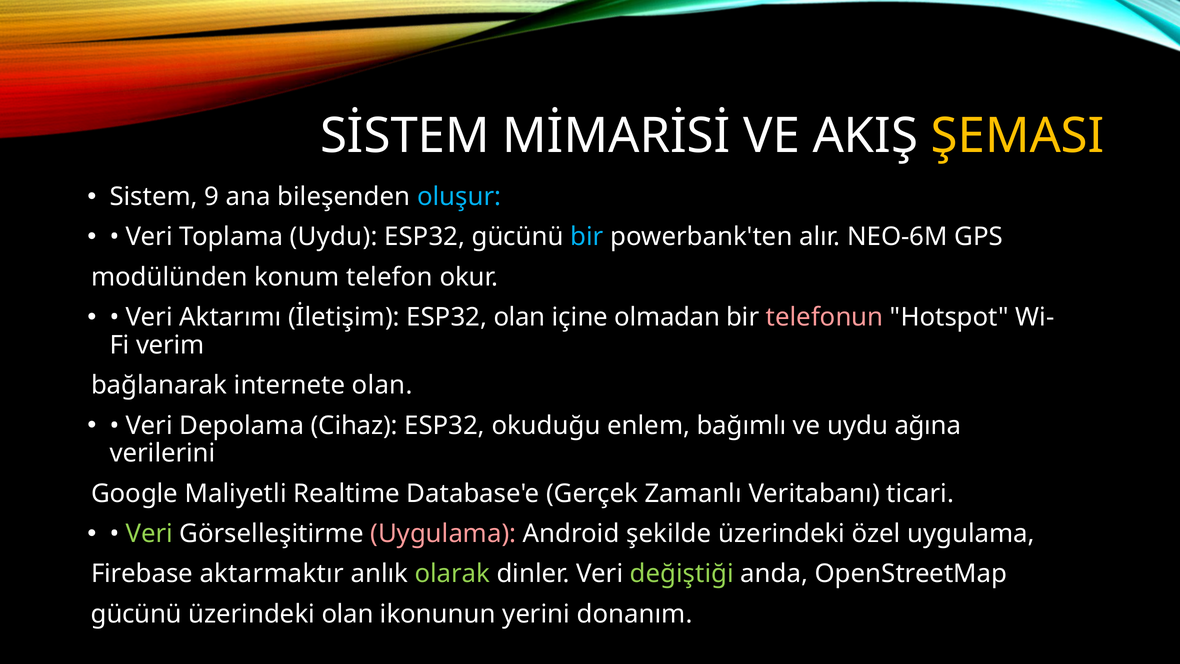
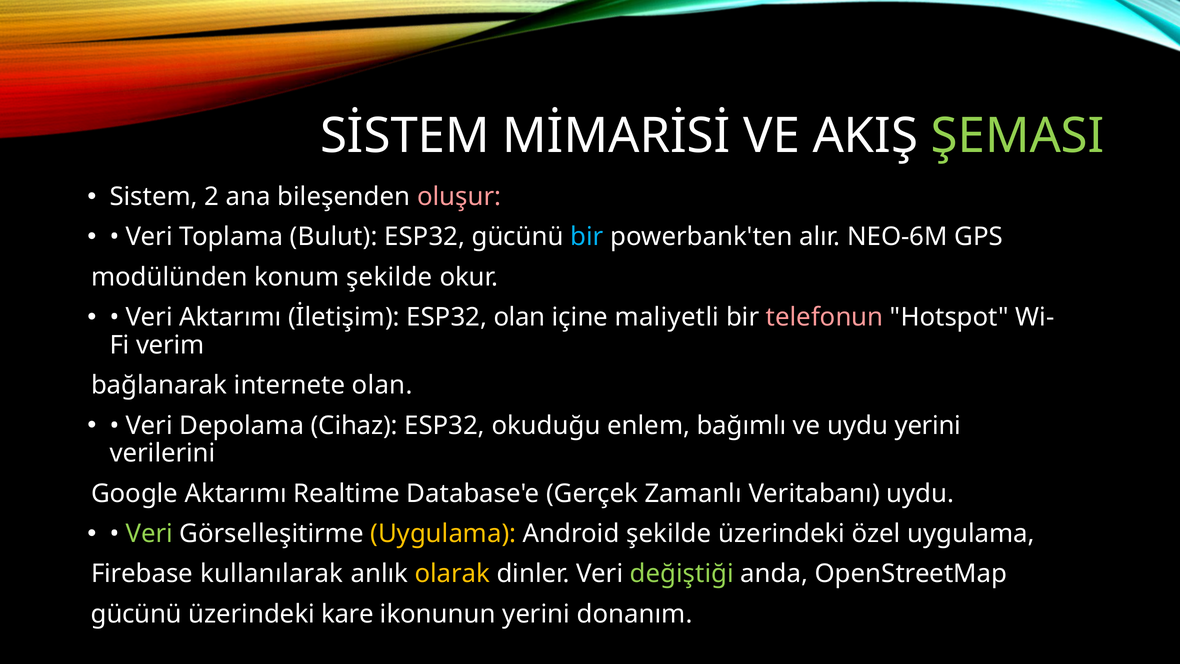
ŞEMASI colour: yellow -> light green (1018, 136)
9: 9 -> 2 (212, 197)
oluşur colour: light blue -> pink (459, 197)
Toplama Uydu: Uydu -> Bulut (334, 237)
konum telefon: telefon -> şekilde (389, 277)
olmadan: olmadan -> maliyetli (667, 317)
uydu ağına: ağına -> yerini (928, 425)
Google Maliyetli: Maliyetli -> Aktarımı (236, 493)
Veritabanı ticari: ticari -> uydu (920, 493)
Uygulama colour: pink -> yellow (443, 534)
aktarmaktır: aktarmaktır -> kullanılarak (272, 574)
olarak colour: light green -> yellow (453, 574)
üzerindeki olan: olan -> kare (347, 614)
